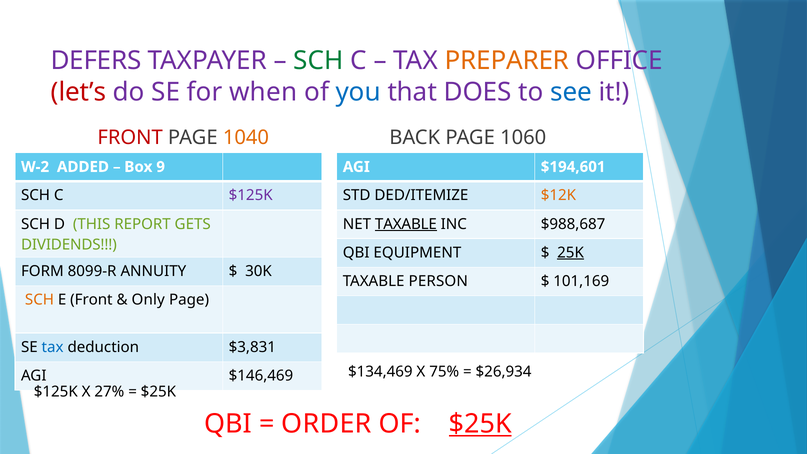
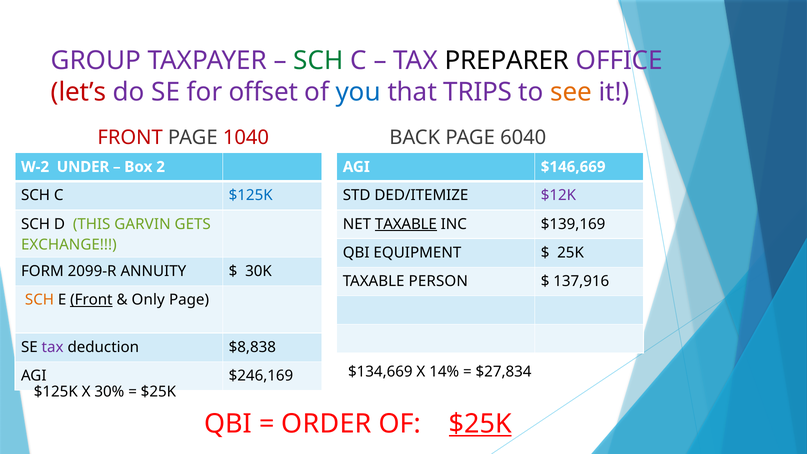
DEFERS: DEFERS -> GROUP (96, 61)
PREPARER colour: orange -> black (507, 61)
when: when -> offset (263, 92)
DOES: DOES -> TRIPS (478, 92)
see colour: blue -> orange (571, 92)
1040 colour: orange -> red (246, 138)
1060: 1060 -> 6040 (523, 138)
ADDED: ADDED -> UNDER (83, 167)
9: 9 -> 2 (161, 167)
$194,601: $194,601 -> $146,669 (573, 167)
$125K colour: purple -> blue (251, 195)
$12K colour: orange -> purple (558, 195)
REPORT: REPORT -> GARVIN (142, 224)
$988,687: $988,687 -> $139,169 (573, 224)
DIVIDENDS: DIVIDENDS -> EXCHANGE (69, 245)
25K underline: present -> none (571, 253)
8099-R: 8099-R -> 2099-R (92, 271)
101,169: 101,169 -> 137,916 (581, 281)
Front underline: none -> present (91, 300)
tax colour: blue -> purple (53, 347)
$3,831: $3,831 -> $8,838 (252, 347)
$134,469: $134,469 -> $134,669 (380, 372)
75%: 75% -> 14% (444, 372)
$26,934: $26,934 -> $27,834 (504, 372)
$146,469: $146,469 -> $246,169 (261, 376)
27%: 27% -> 30% (109, 392)
